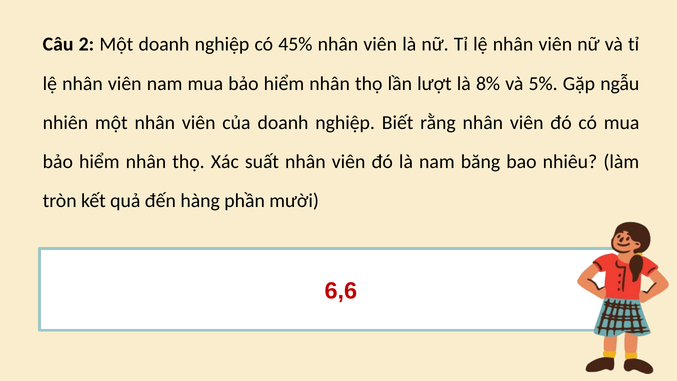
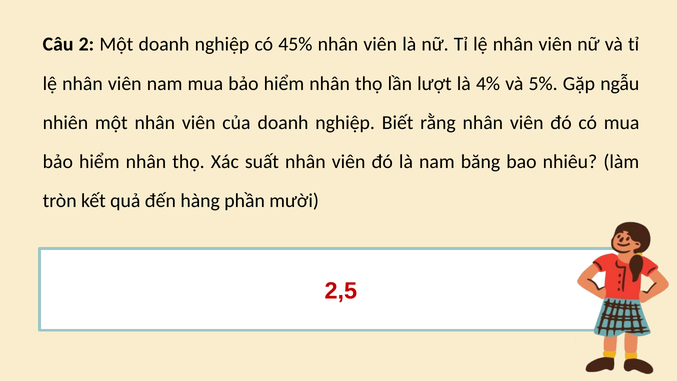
8%: 8% -> 4% (488, 83)
6,6: 6,6 -> 2,5 (341, 291)
